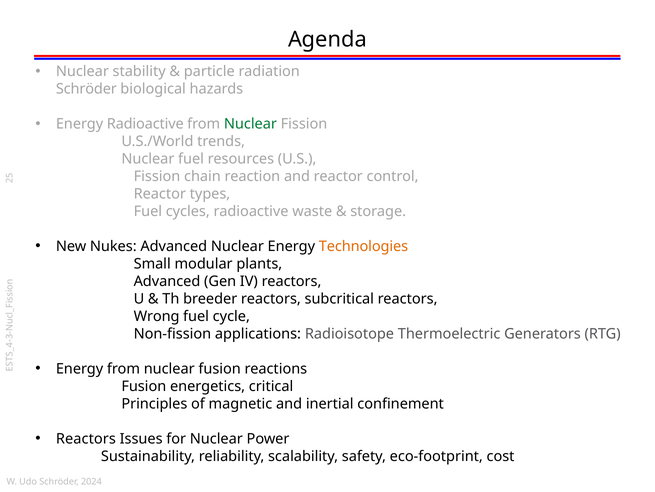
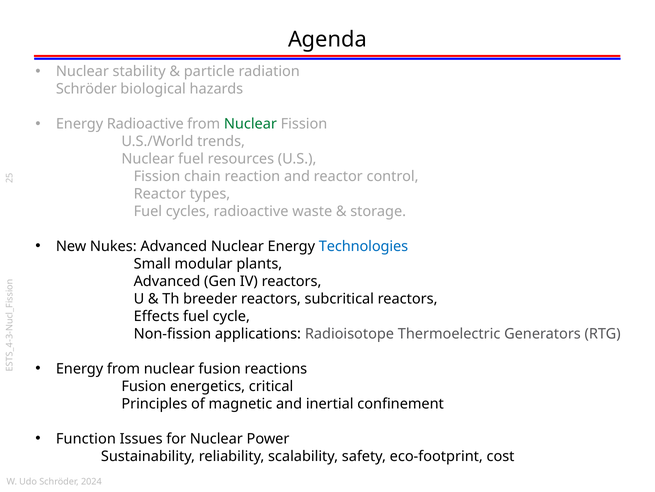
Technologies colour: orange -> blue (363, 246)
Wrong: Wrong -> Effects (157, 316)
Reactors: Reactors -> Function (86, 438)
